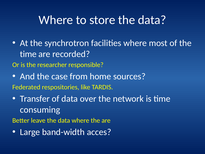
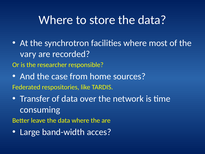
time: time -> vary (28, 54)
